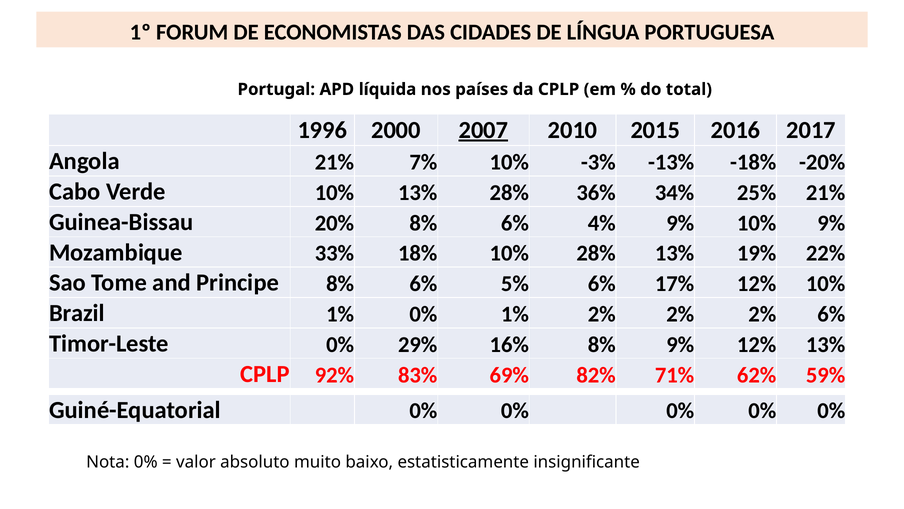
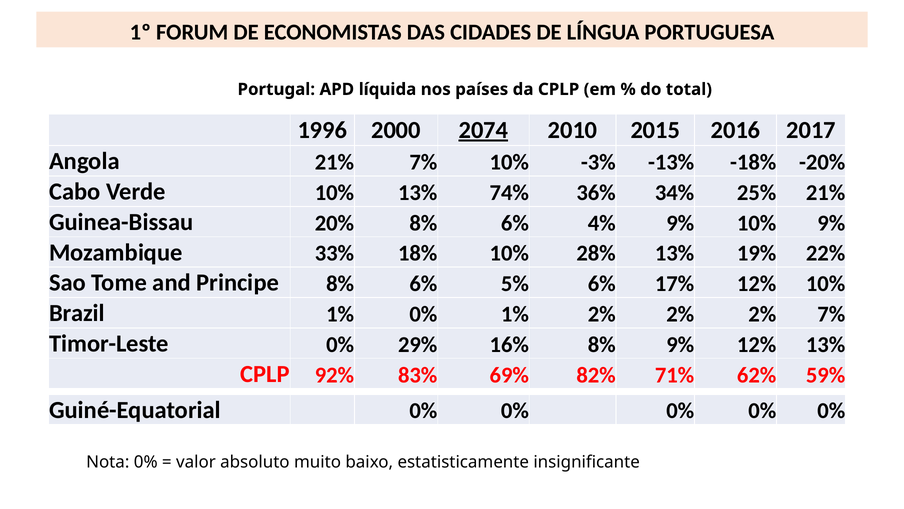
2007: 2007 -> 2074 (483, 130)
13% 28%: 28% -> 74% (509, 193)
2% 6%: 6% -> 7% (831, 314)
